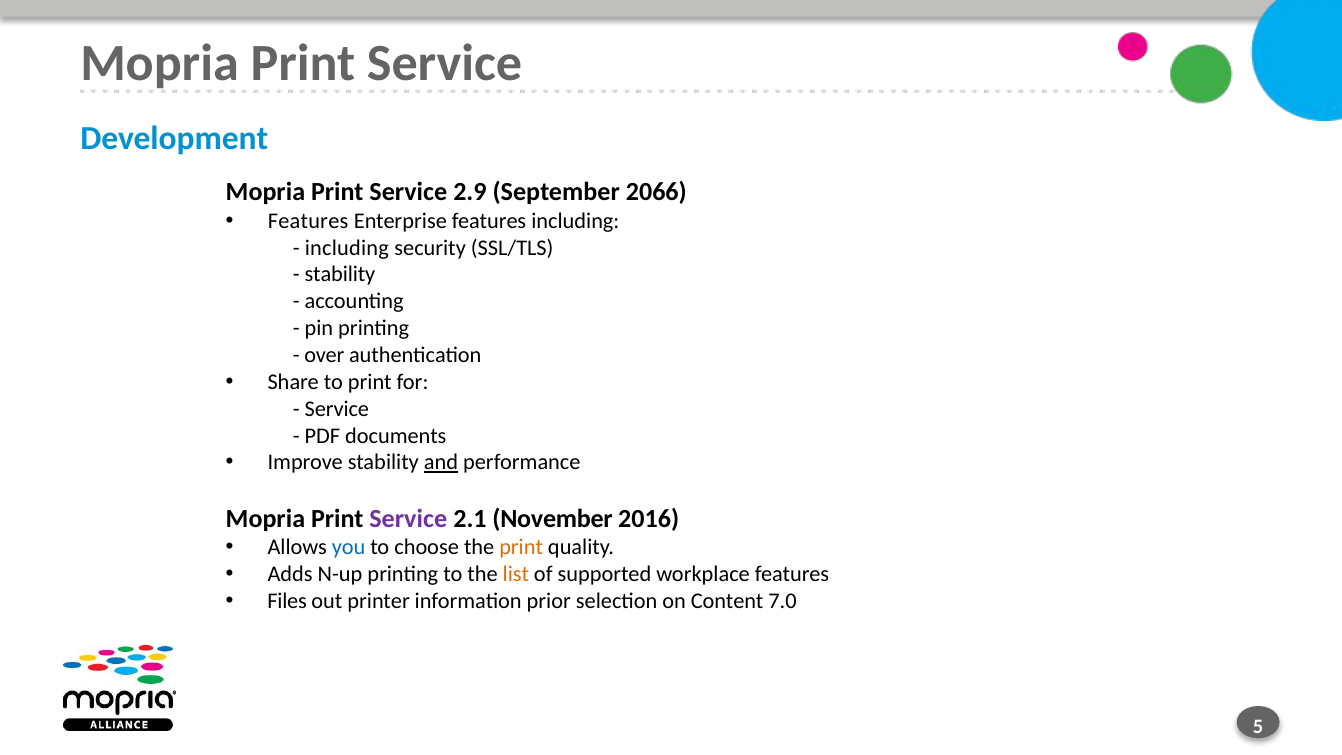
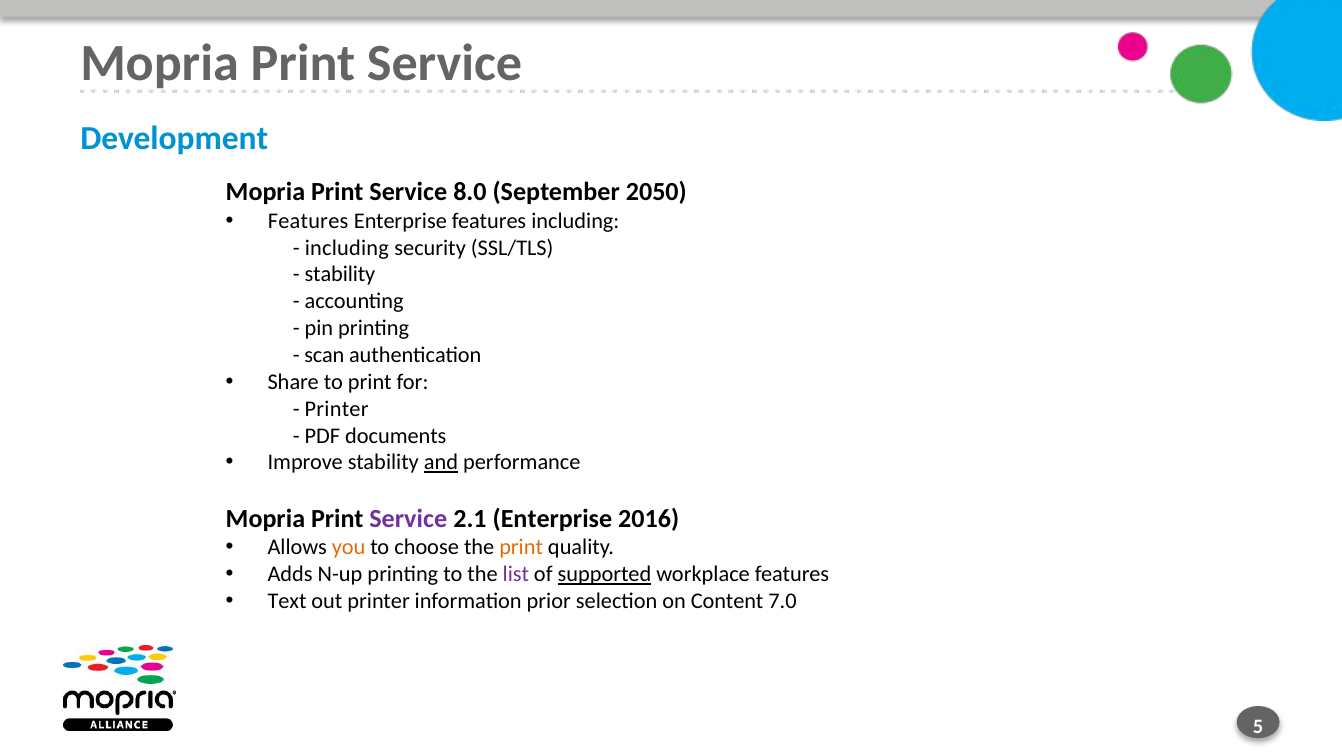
2.9: 2.9 -> 8.0 (470, 192)
2066: 2066 -> 2050 (656, 192)
over: over -> scan (324, 355)
Service: Service -> Printer (337, 409)
2.1 November: November -> Enterprise (552, 519)
you colour: blue -> orange (349, 547)
list colour: orange -> purple (516, 574)
supported underline: none -> present (604, 574)
Files: Files -> Text (287, 601)
